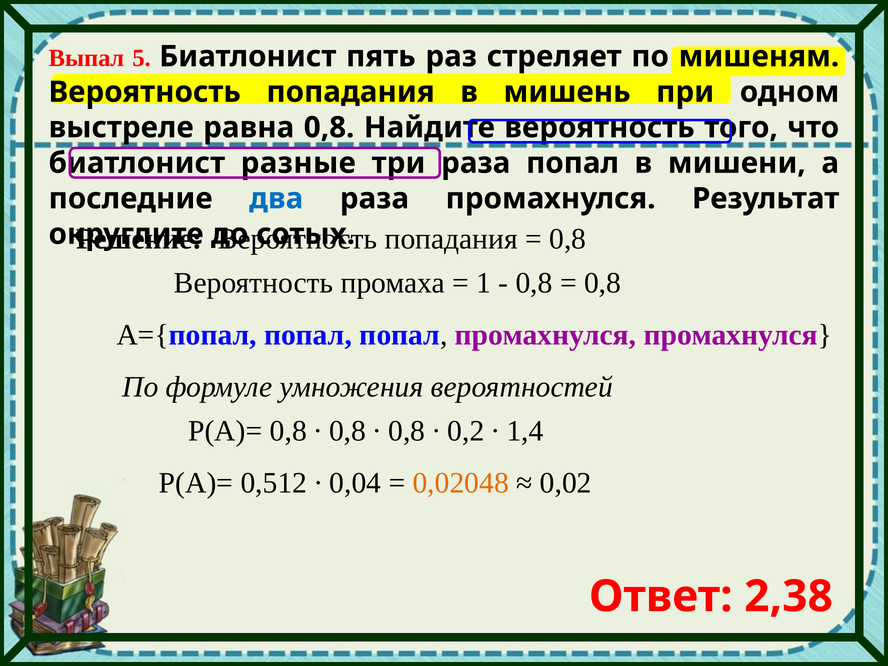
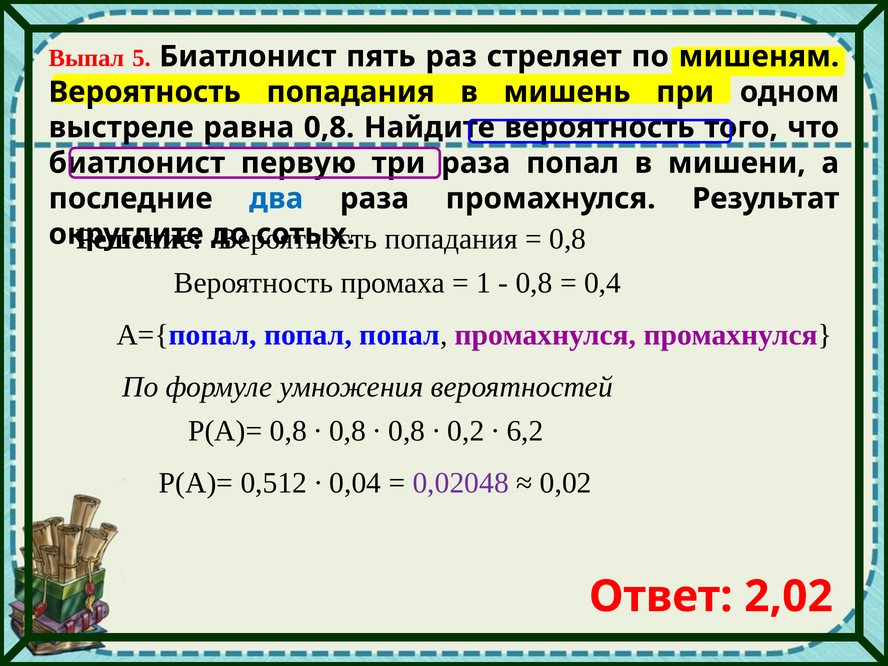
разные: разные -> первую (298, 163)
0,8: 0,8 -> 0,4 (603, 283)
1,4: 1,4 -> 6,2 (525, 431)
0,02048 colour: orange -> purple (461, 483)
2,38: 2,38 -> 2,02 (789, 596)
